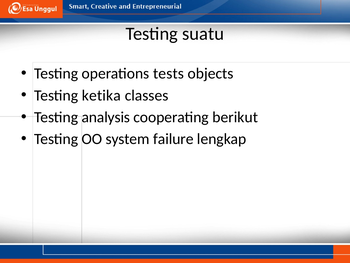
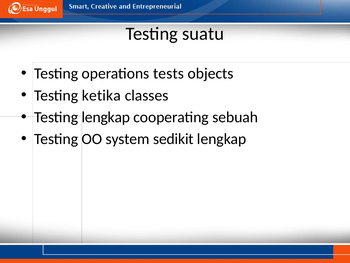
Testing analysis: analysis -> lengkap (106, 117)
berikut: berikut -> sebuah (235, 117)
failure: failure -> sedikit (173, 139)
